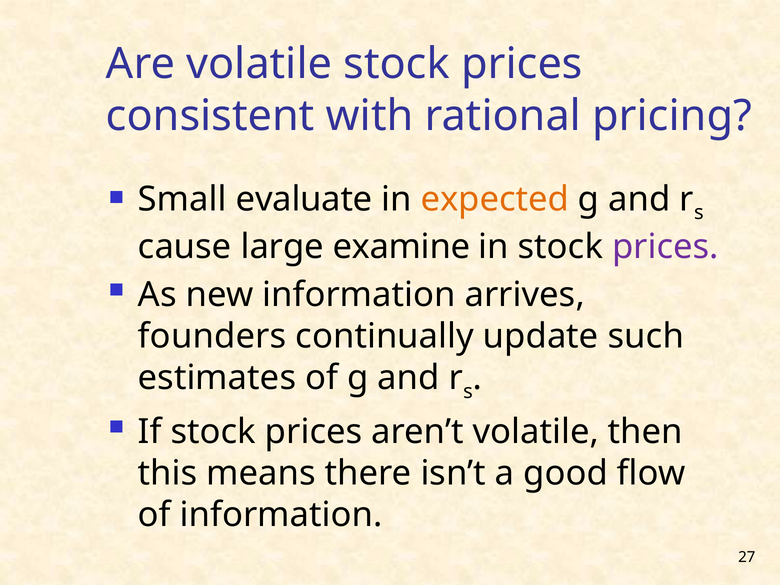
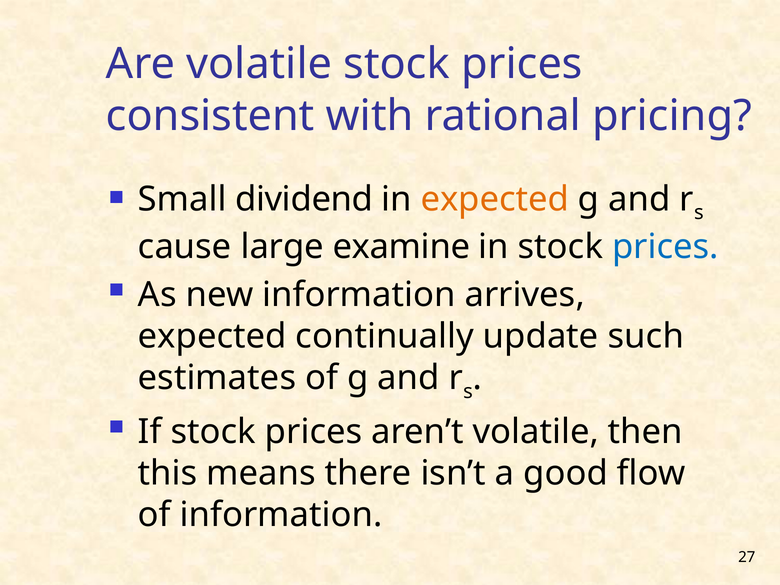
evaluate: evaluate -> dividend (304, 199)
prices colour: purple -> blue (665, 247)
founders: founders -> expected (212, 336)
